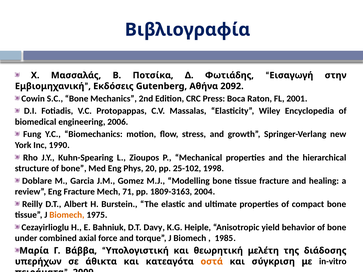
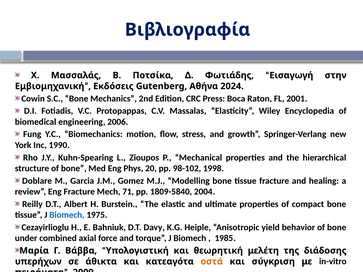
2092: 2092 -> 2024 (232, 86)
25-102: 25-102 -> 98-102 (187, 169)
1809-3163: 1809-3163 -> 1809-5840 (171, 192)
Biomech colour: orange -> blue (67, 215)
